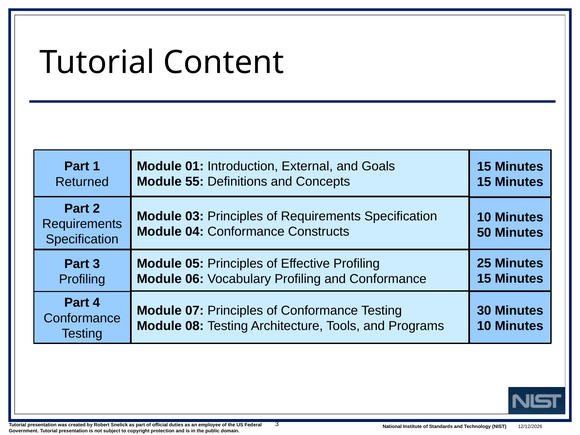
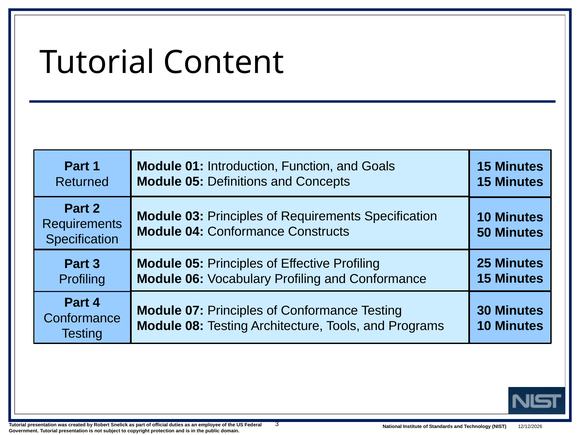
External: External -> Function (307, 166)
55: 55 -> 05 (195, 182)
